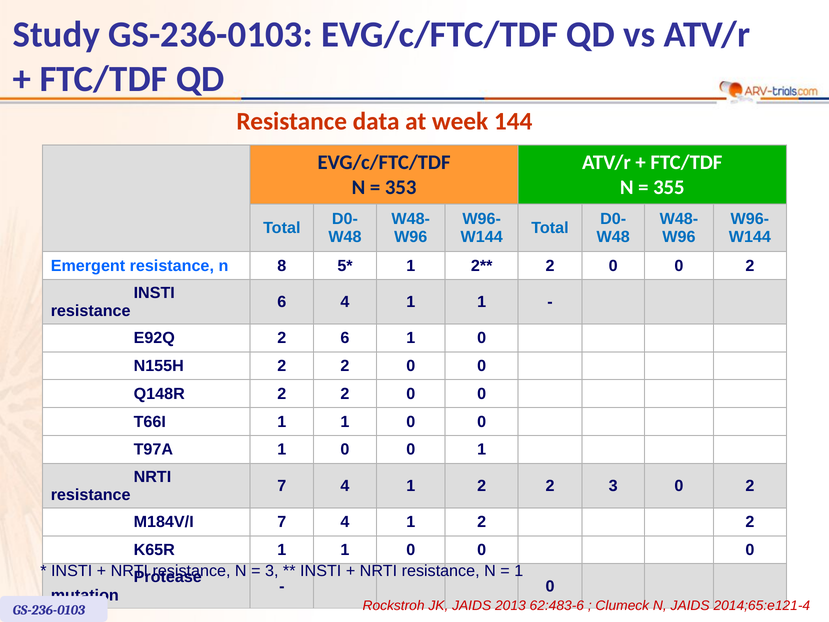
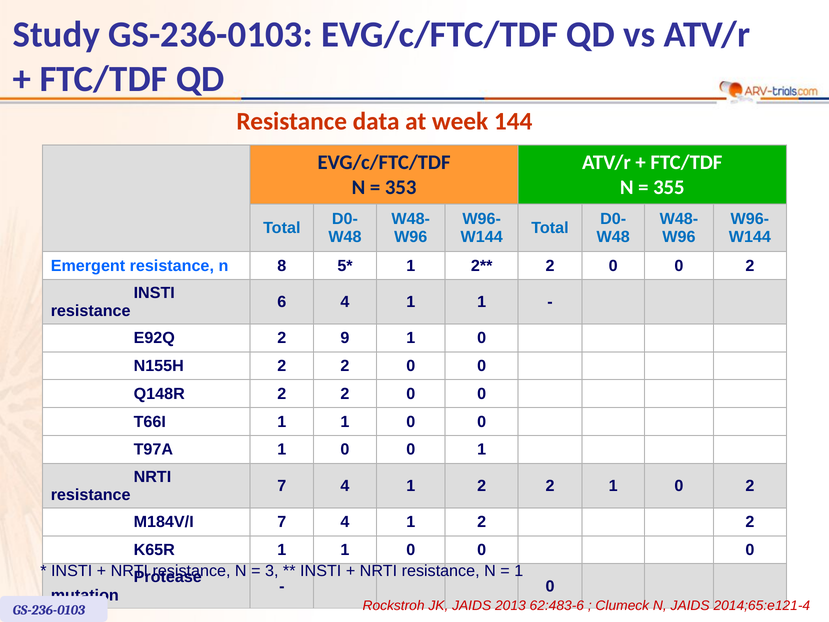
2 6: 6 -> 9 (345, 338)
2 3: 3 -> 1 (613, 486)
